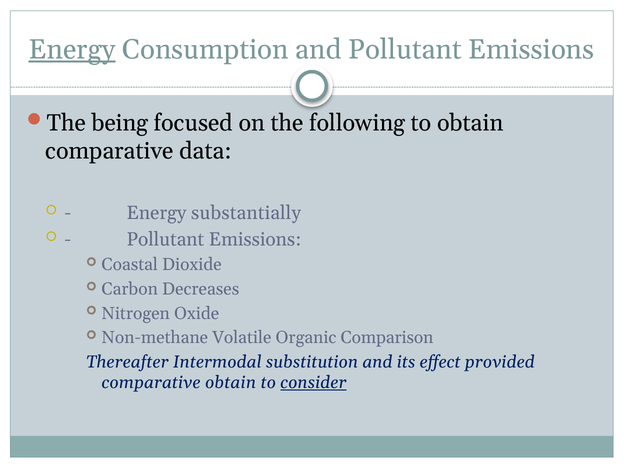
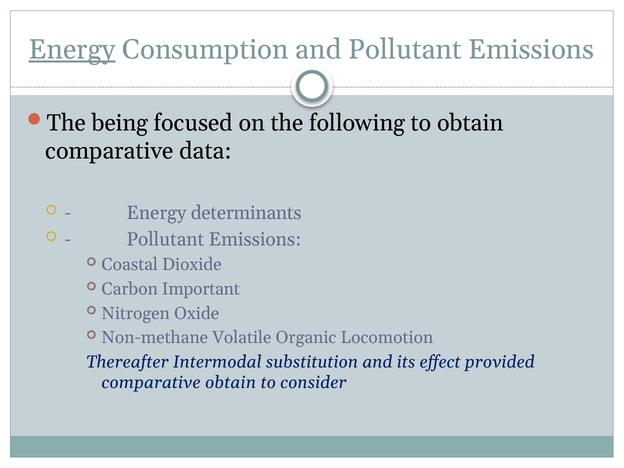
substantially: substantially -> determinants (246, 213)
Decreases: Decreases -> Important (201, 289)
Comparison: Comparison -> Locomotion (387, 338)
consider underline: present -> none (313, 383)
